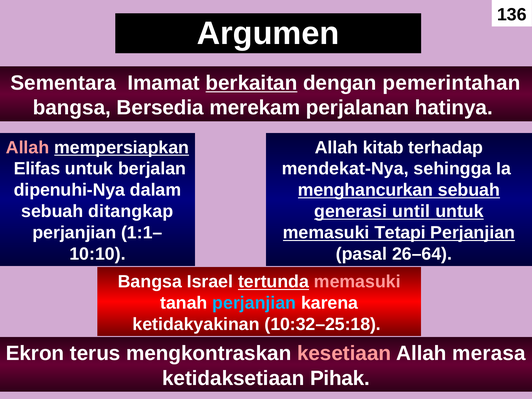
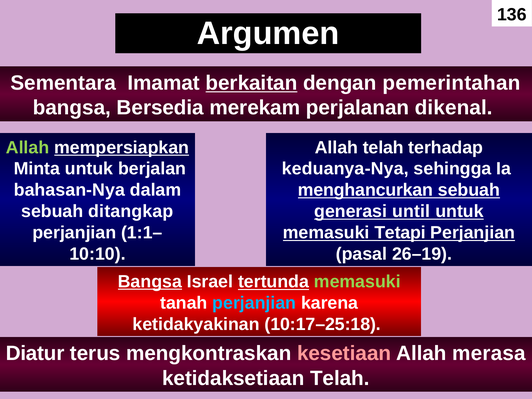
hatinya: hatinya -> dikenal (454, 108)
Allah colour: pink -> light green (28, 147)
Allah kitab: kitab -> telah (383, 147)
Elifas: Elifas -> Minta (37, 169)
mendekat-Nya: mendekat-Nya -> keduanya-Nya (345, 169)
dipenuhi-Nya: dipenuhi-Nya -> bahasan-Nya (69, 190)
26–64: 26–64 -> 26–19 (422, 254)
Bangsa underline: none -> present (150, 282)
memasuki colour: pink -> light green (357, 282)
10:32–25:18: 10:32–25:18 -> 10:17–25:18 (323, 324)
Ekron: Ekron -> Diatur (35, 353)
ketidaksetiaan Pihak: Pihak -> Telah (340, 378)
